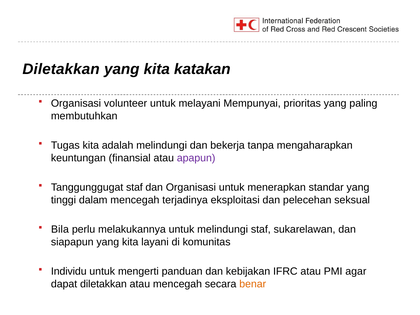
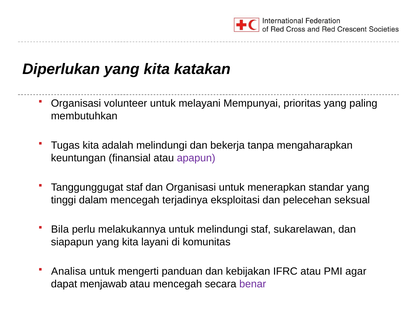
Diletakkan: Diletakkan -> Diperlukan (61, 69)
Individu: Individu -> Analisa (69, 271)
dapat diletakkan: diletakkan -> menjawab (103, 284)
benar colour: orange -> purple (253, 284)
